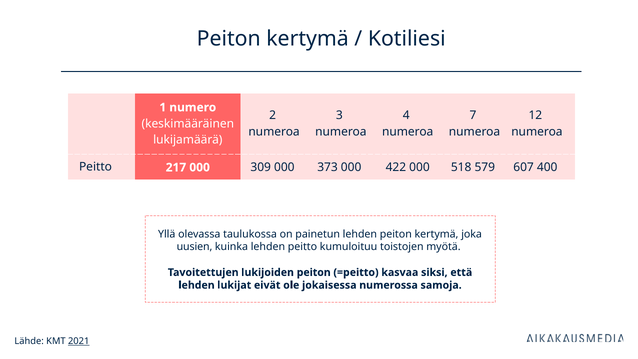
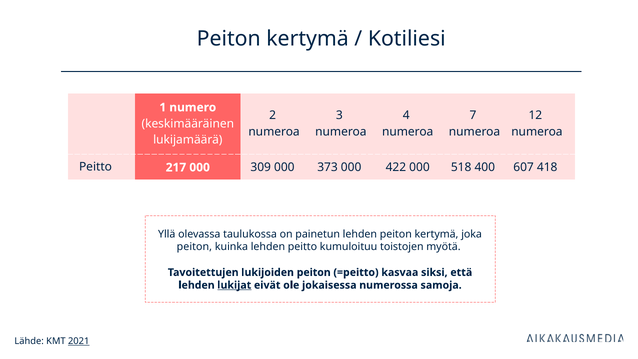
579: 579 -> 400 (485, 167)
400: 400 -> 418 (547, 167)
uusien: uusien -> peiton (194, 247)
lukijat underline: none -> present (234, 285)
